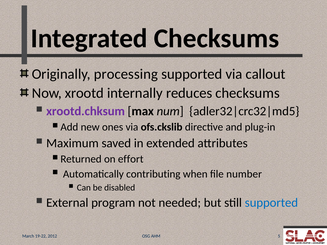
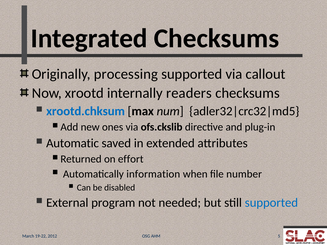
reduces: reduces -> readers (189, 93)
xrootd.chksum colour: purple -> blue (86, 111)
Maximum: Maximum -> Automatic (73, 143)
contributing: contributing -> information (153, 174)
